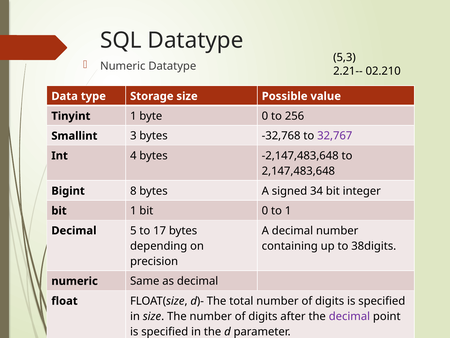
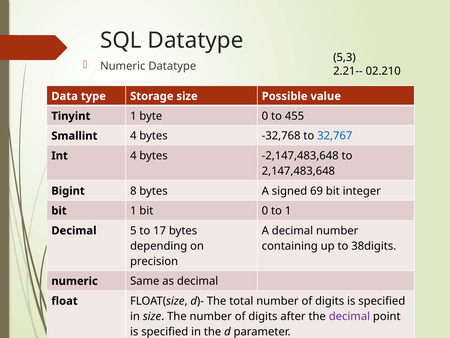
256: 256 -> 455 (294, 116)
Smallint 3: 3 -> 4 (133, 136)
32,767 colour: purple -> blue (335, 136)
34: 34 -> 69 (317, 191)
